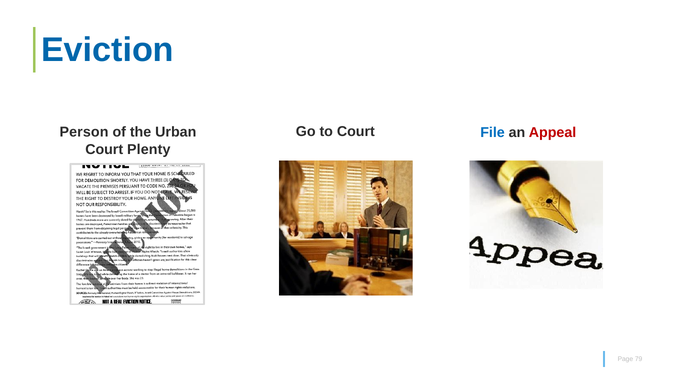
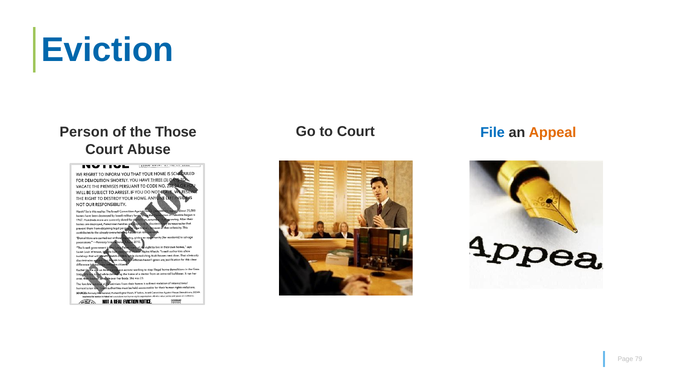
Appeal colour: red -> orange (553, 132)
Urban: Urban -> Those (176, 132)
Plenty: Plenty -> Abuse (149, 149)
